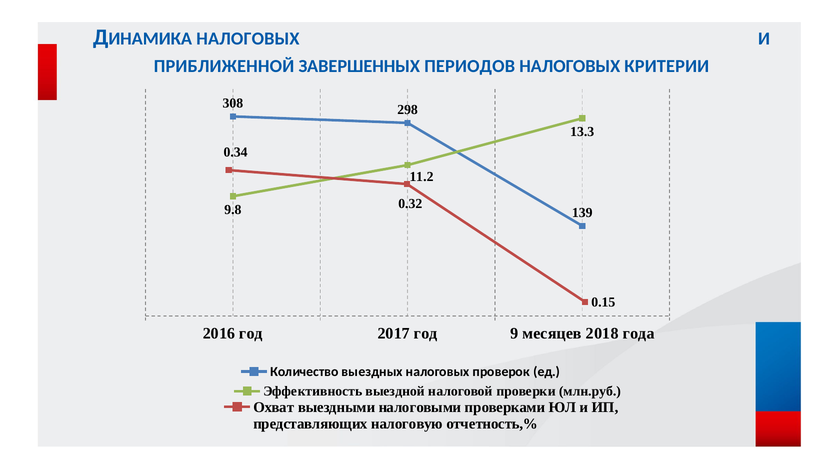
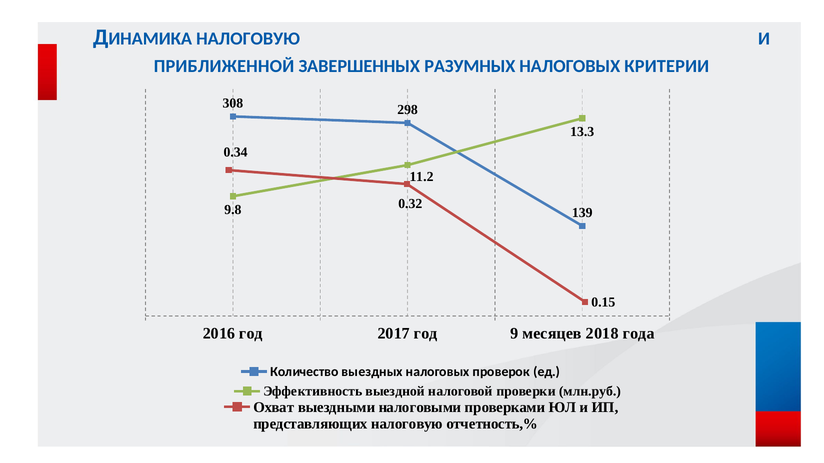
НАЛОГОВЫХ: НАЛОГОВЫХ -> НАЛОГОВУЮ (248, 39)
ПЕРИОДОВ: ПЕРИОДОВ -> РАЗУМНЫХ (470, 66)
